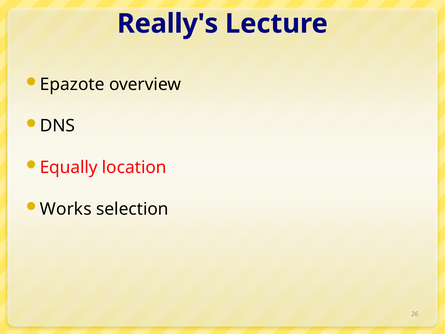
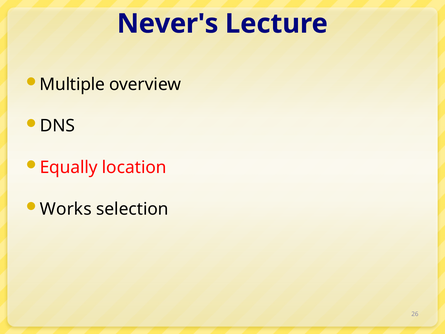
Really's: Really's -> Never's (168, 24)
Epazote: Epazote -> Multiple (72, 84)
